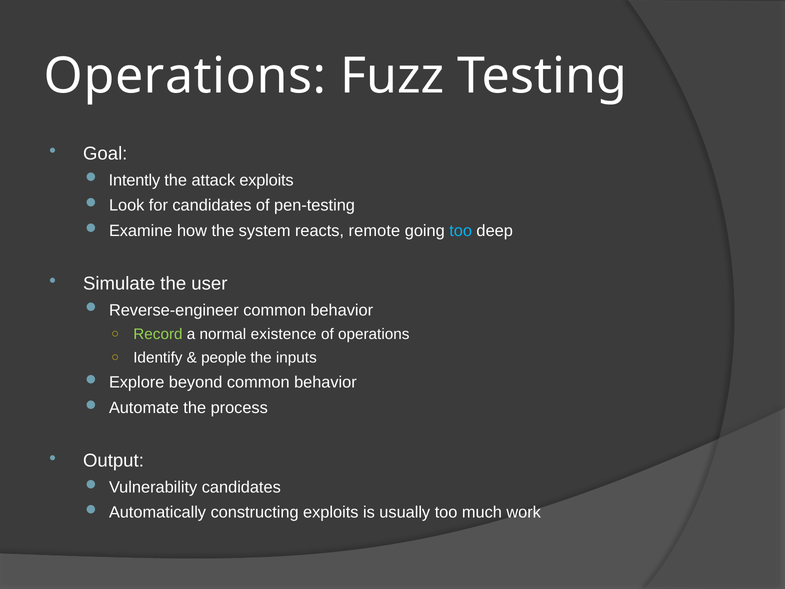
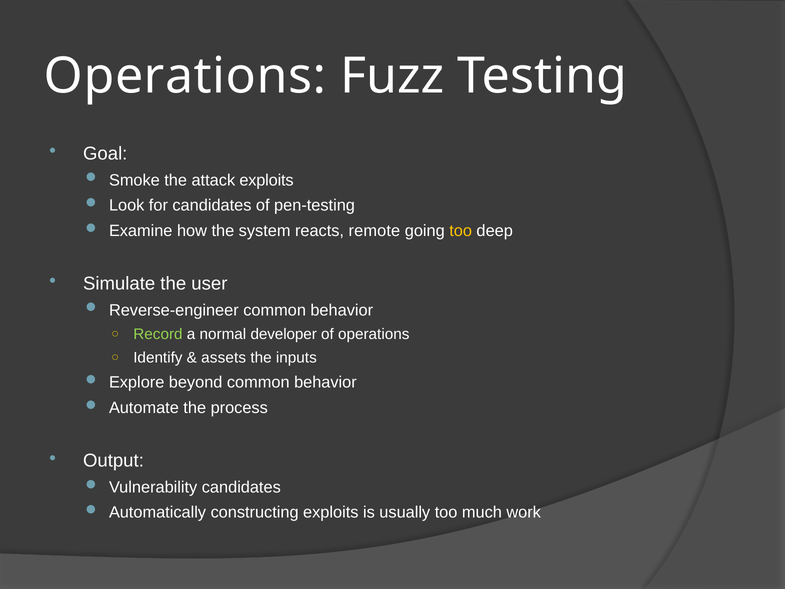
Intently: Intently -> Smoke (134, 180)
too colour: light blue -> yellow (461, 231)
existence: existence -> developer (284, 334)
people: people -> assets (224, 358)
